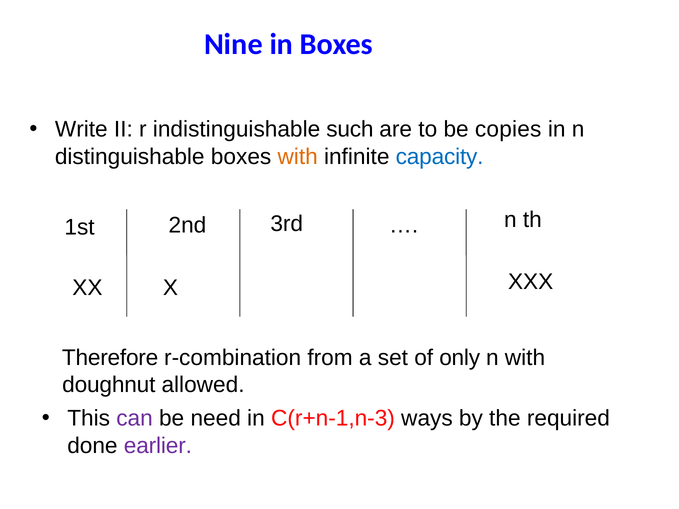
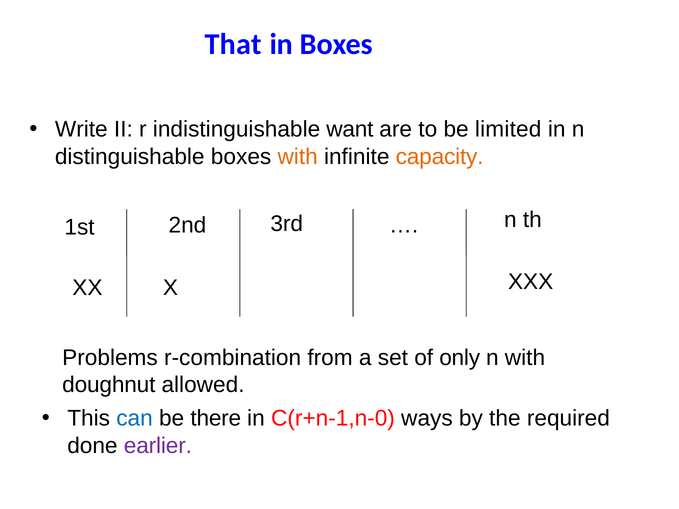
Nine: Nine -> That (233, 45)
such: such -> want (350, 129)
copies: copies -> limited (508, 129)
capacity colour: blue -> orange (440, 157)
Therefore: Therefore -> Problems (110, 358)
can colour: purple -> blue (135, 419)
need: need -> there (216, 419)
C(r+n-1,n-3: C(r+n-1,n-3 -> C(r+n-1,n-0 (333, 419)
